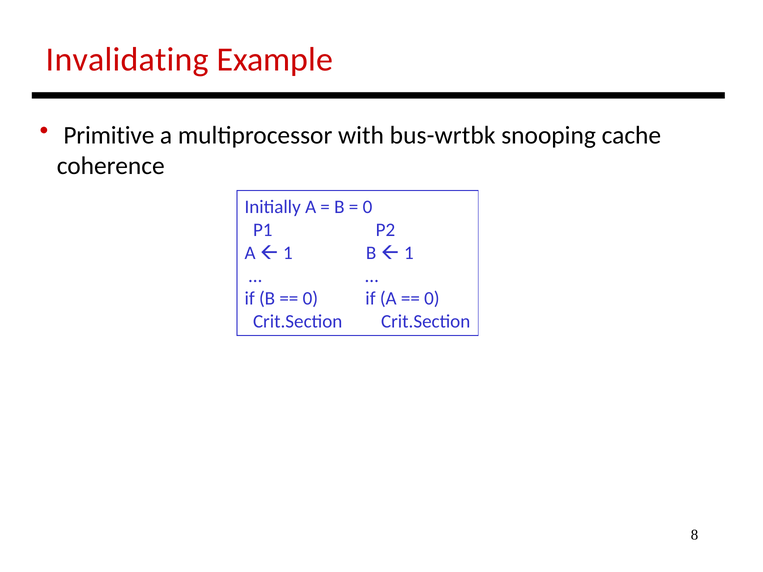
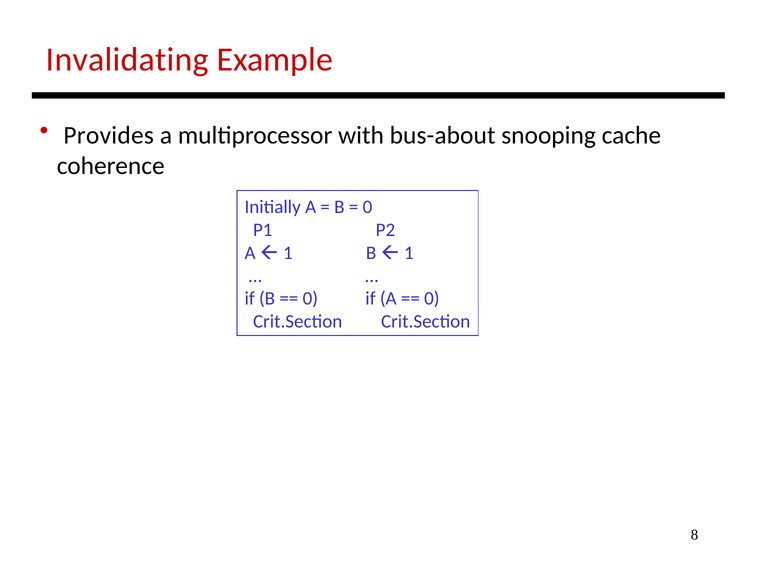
Primitive: Primitive -> Provides (109, 135)
bus-wrtbk: bus-wrtbk -> bus-about (443, 135)
